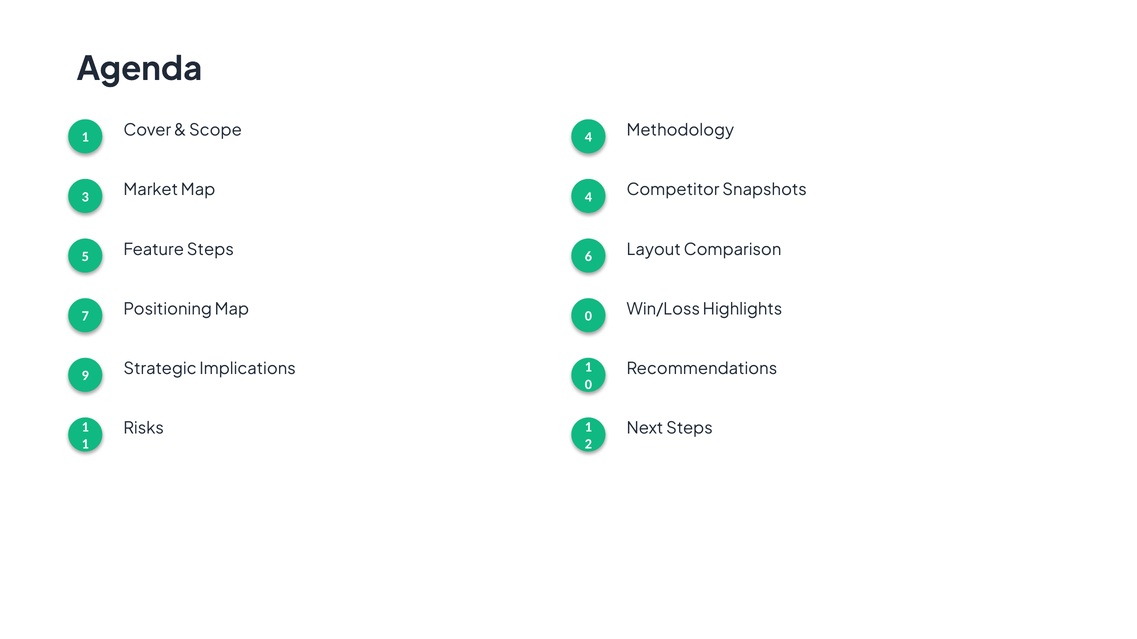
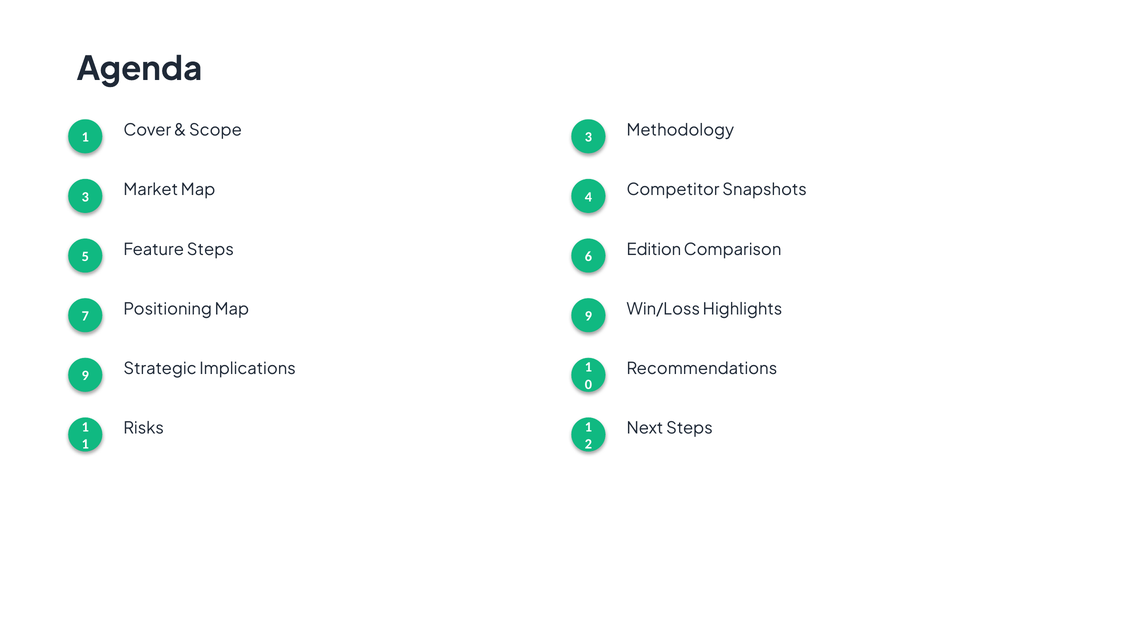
Scope 4: 4 -> 3 (588, 137)
Layout: Layout -> Edition (654, 250)
Map 0: 0 -> 9 (588, 316)
